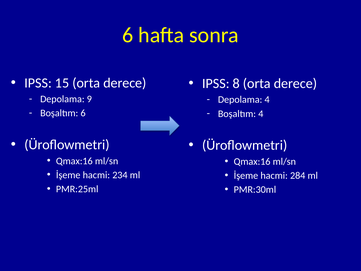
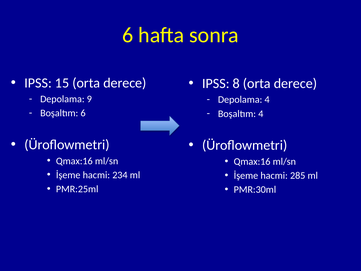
284: 284 -> 285 (298, 175)
